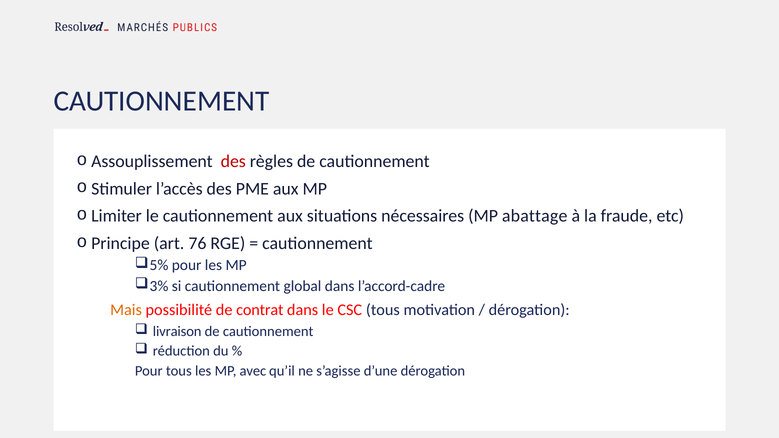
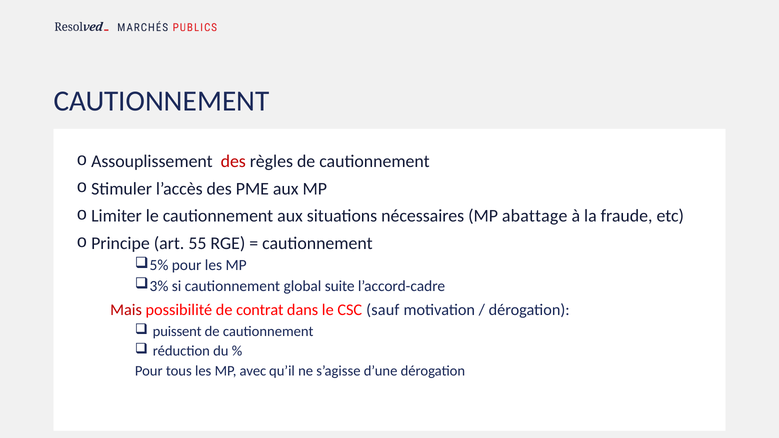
76: 76 -> 55 (197, 243)
global dans: dans -> suite (340, 286)
Mais colour: orange -> red (126, 310)
CSC tous: tous -> sauf (383, 310)
livraison: livraison -> puissent (177, 331)
